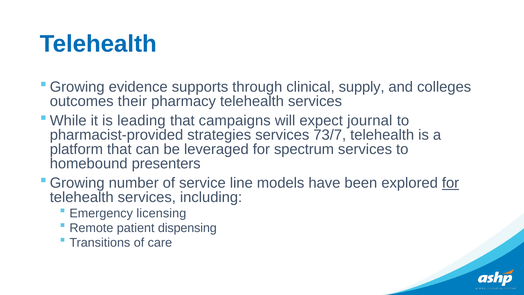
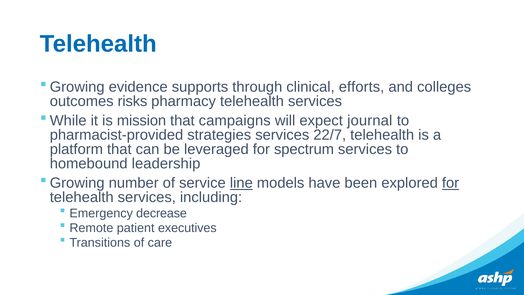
supply: supply -> efforts (362, 87)
their: their -> risks (132, 101)
leading: leading -> mission (142, 121)
73/7: 73/7 -> 22/7 (330, 135)
presenters: presenters -> leadership (166, 164)
line underline: none -> present (241, 183)
licensing: licensing -> decrease (162, 213)
dispensing: dispensing -> executives (187, 228)
